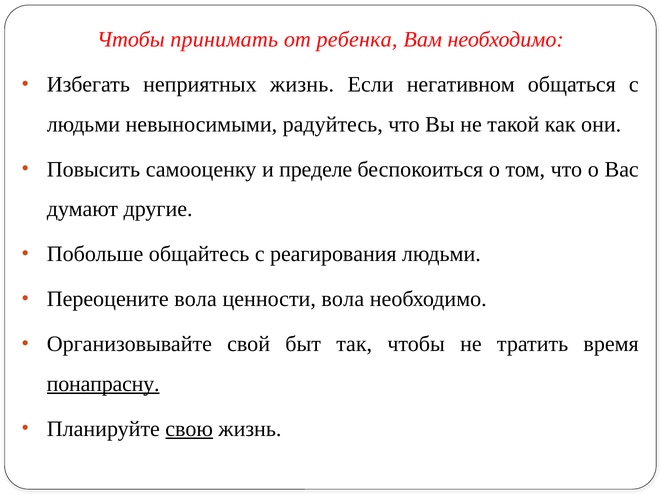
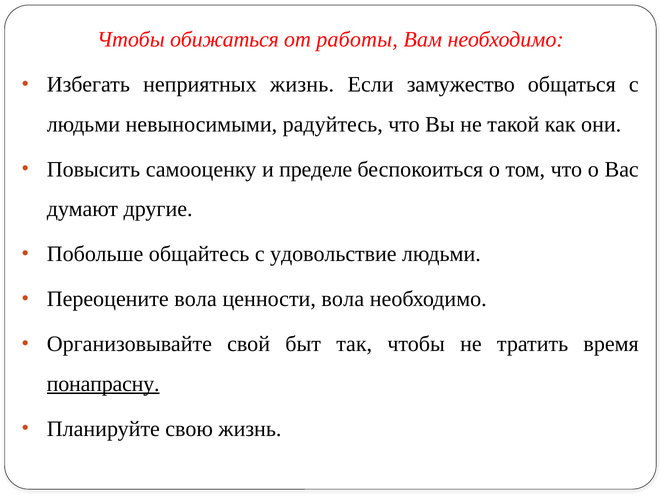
принимать: принимать -> обижаться (224, 40)
ребенка: ребенка -> работы (357, 40)
негативном: негативном -> замужество (461, 85)
реагирования: реагирования -> удовольствие (333, 254)
свою underline: present -> none (189, 429)
